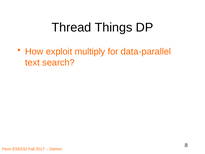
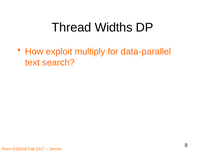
Things: Things -> Widths (114, 27)
